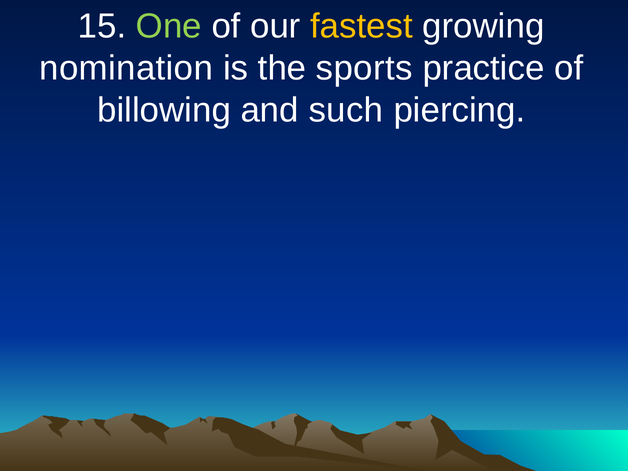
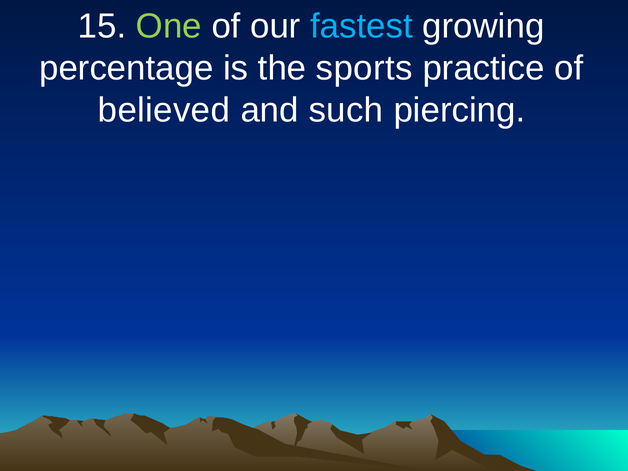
fastest colour: yellow -> light blue (362, 26)
nomination: nomination -> percentage (126, 68)
billowing: billowing -> believed (164, 110)
